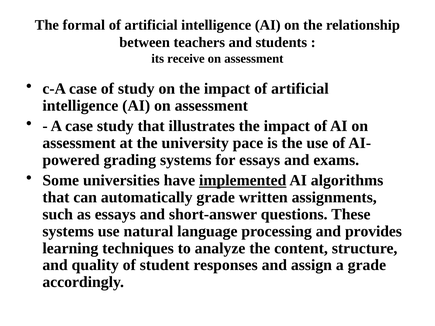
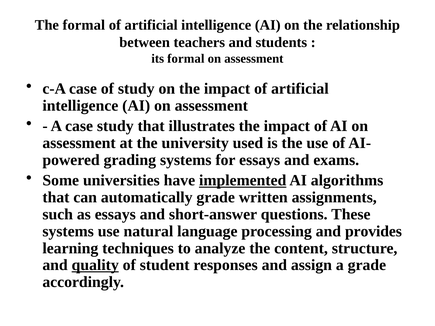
its receive: receive -> formal (186, 59)
pace: pace -> used (248, 143)
quality underline: none -> present (95, 265)
